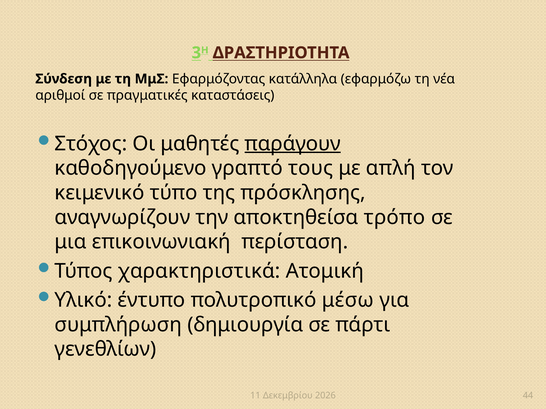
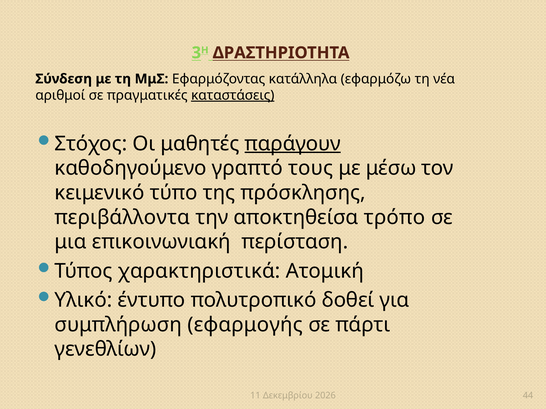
καταστάσεις underline: none -> present (233, 95)
απλή: απλή -> μέσω (391, 168)
αναγνωρίζουν: αναγνωρίζουν -> περιβάλλοντα (122, 218)
μέσω: μέσω -> δοθεί (348, 300)
δημιουργία: δημιουργία -> εφαρμογής (245, 325)
